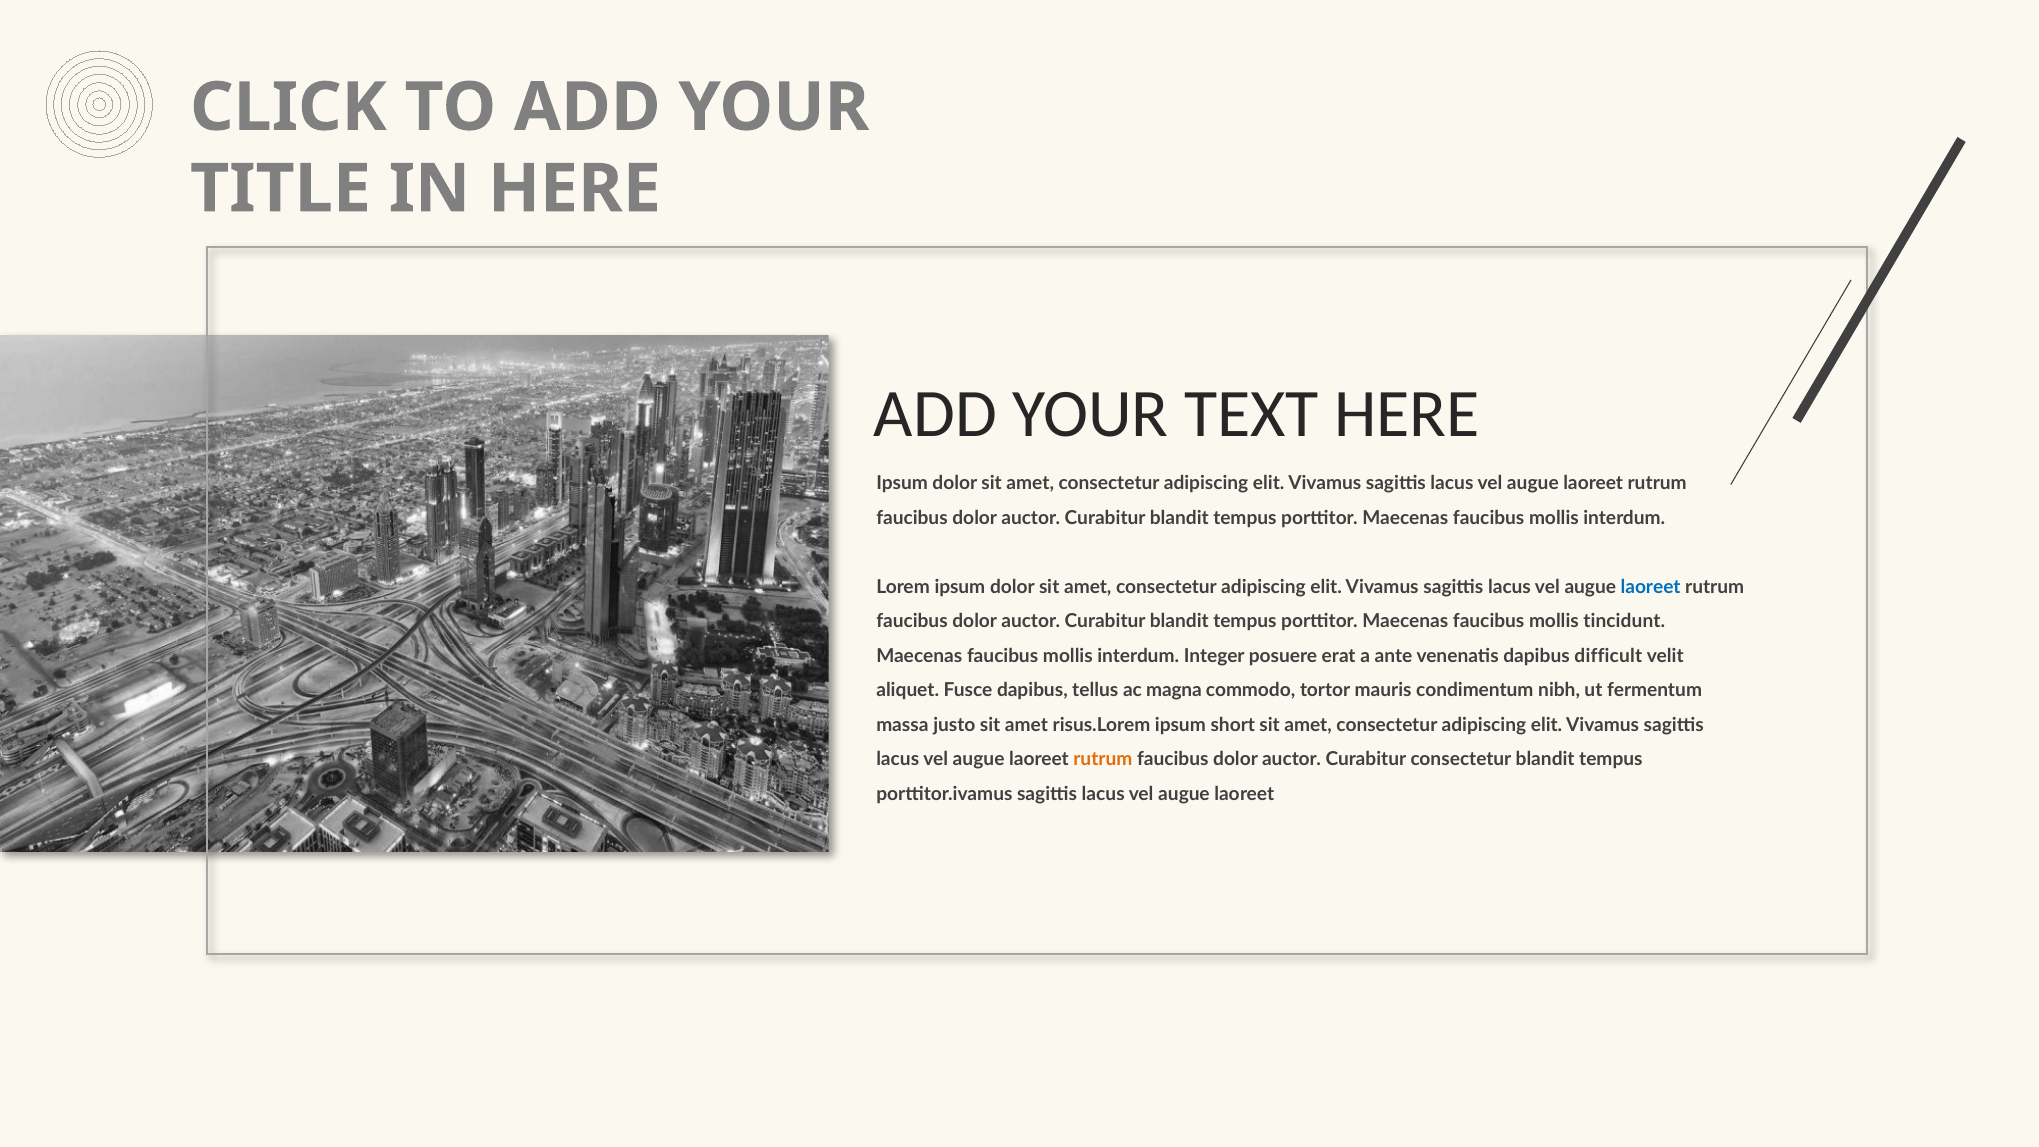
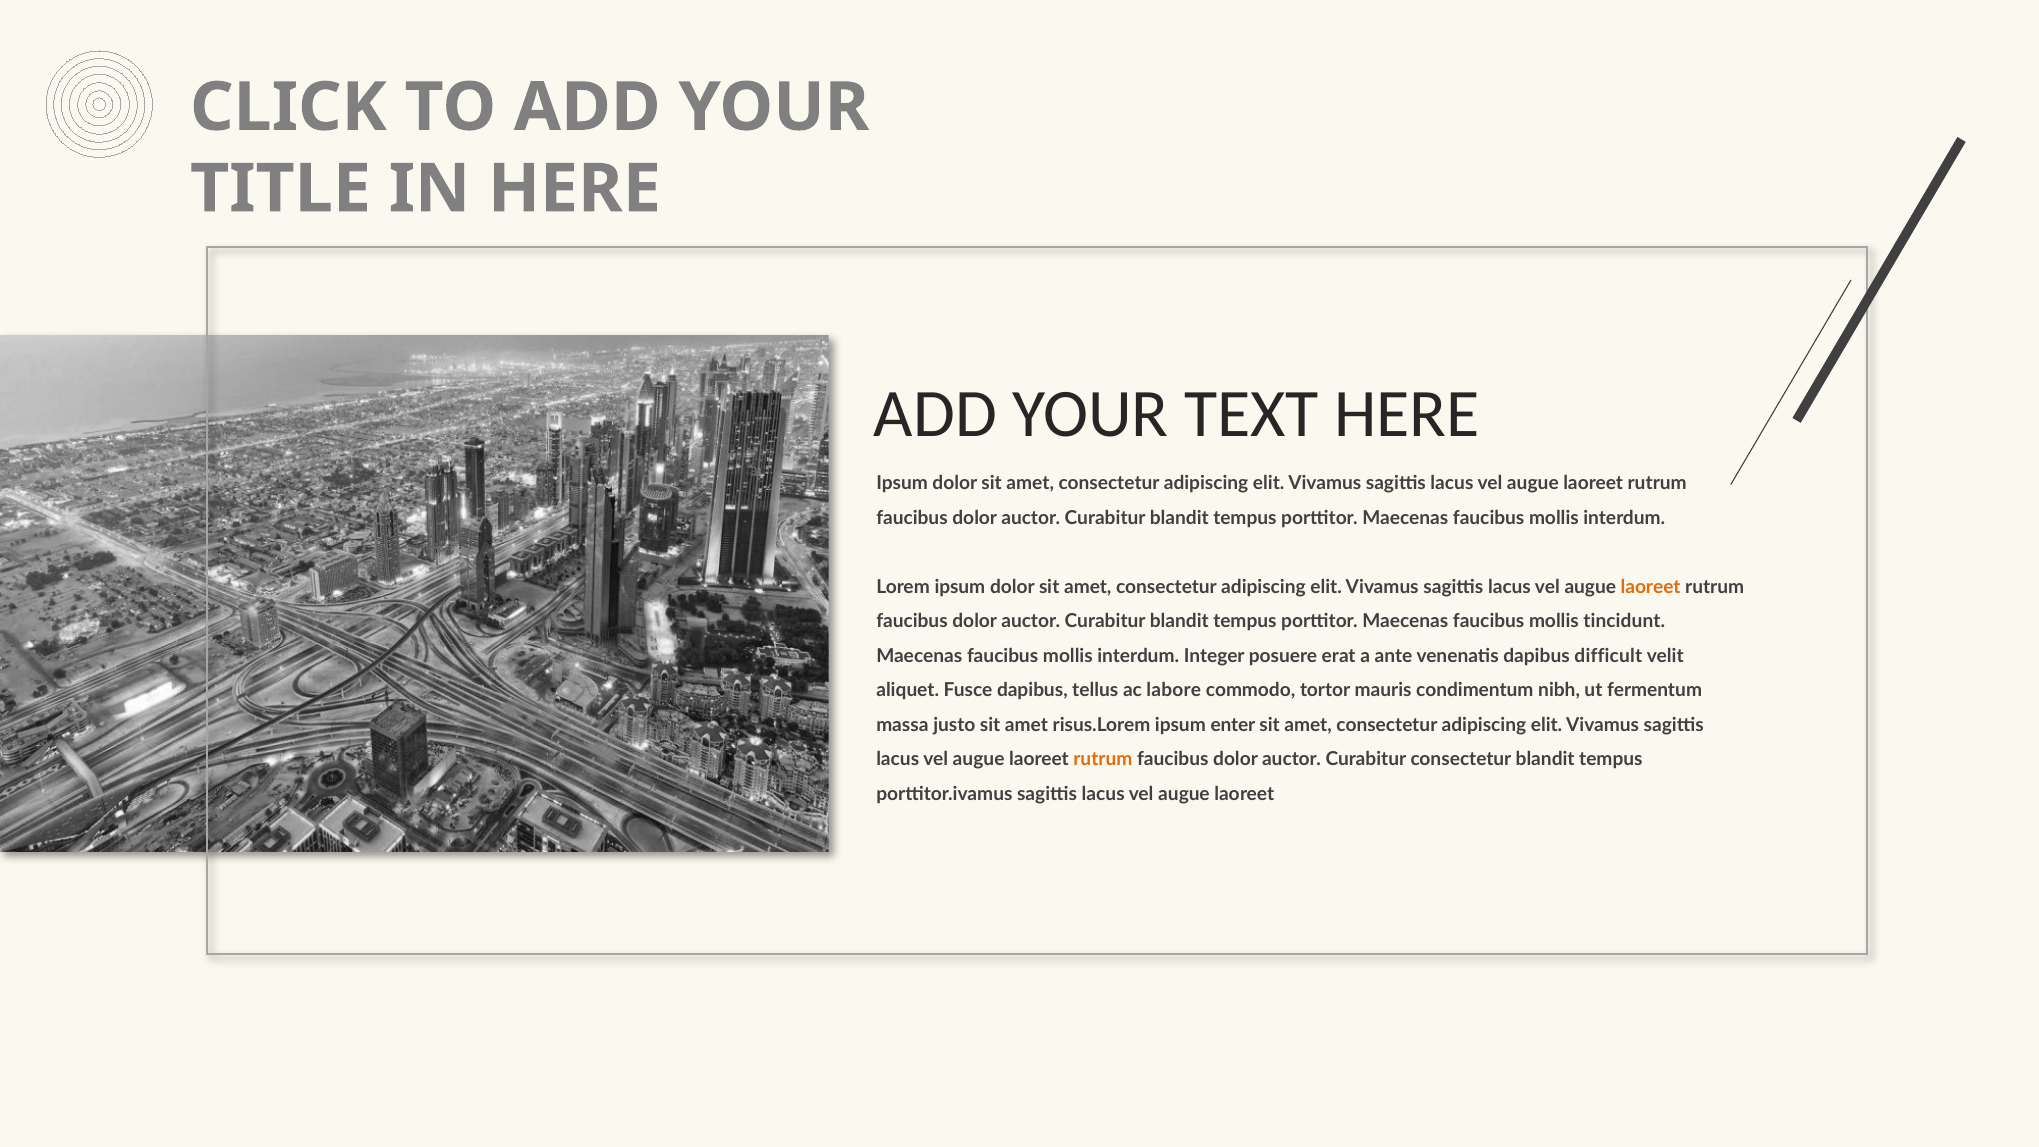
laoreet colour: blue -> orange (1651, 587)
magna: magna -> labore (1174, 690)
short: short -> enter (1233, 725)
